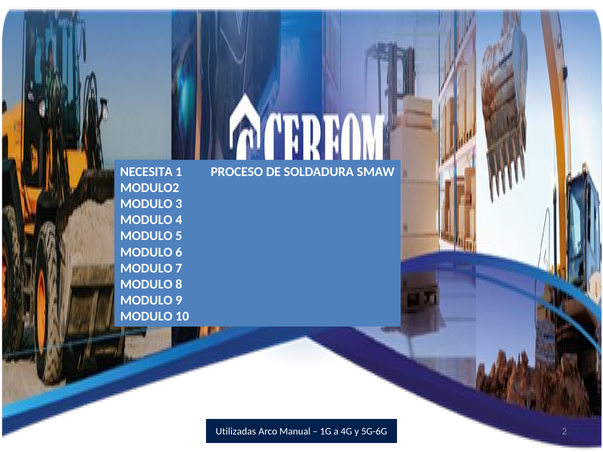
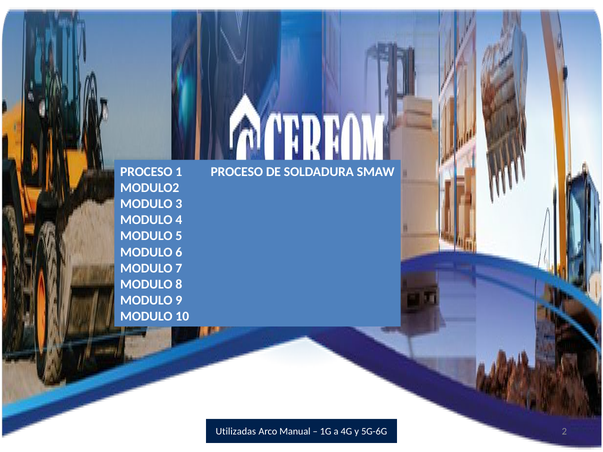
NECESITA: NECESITA -> PROCESO (146, 172)
